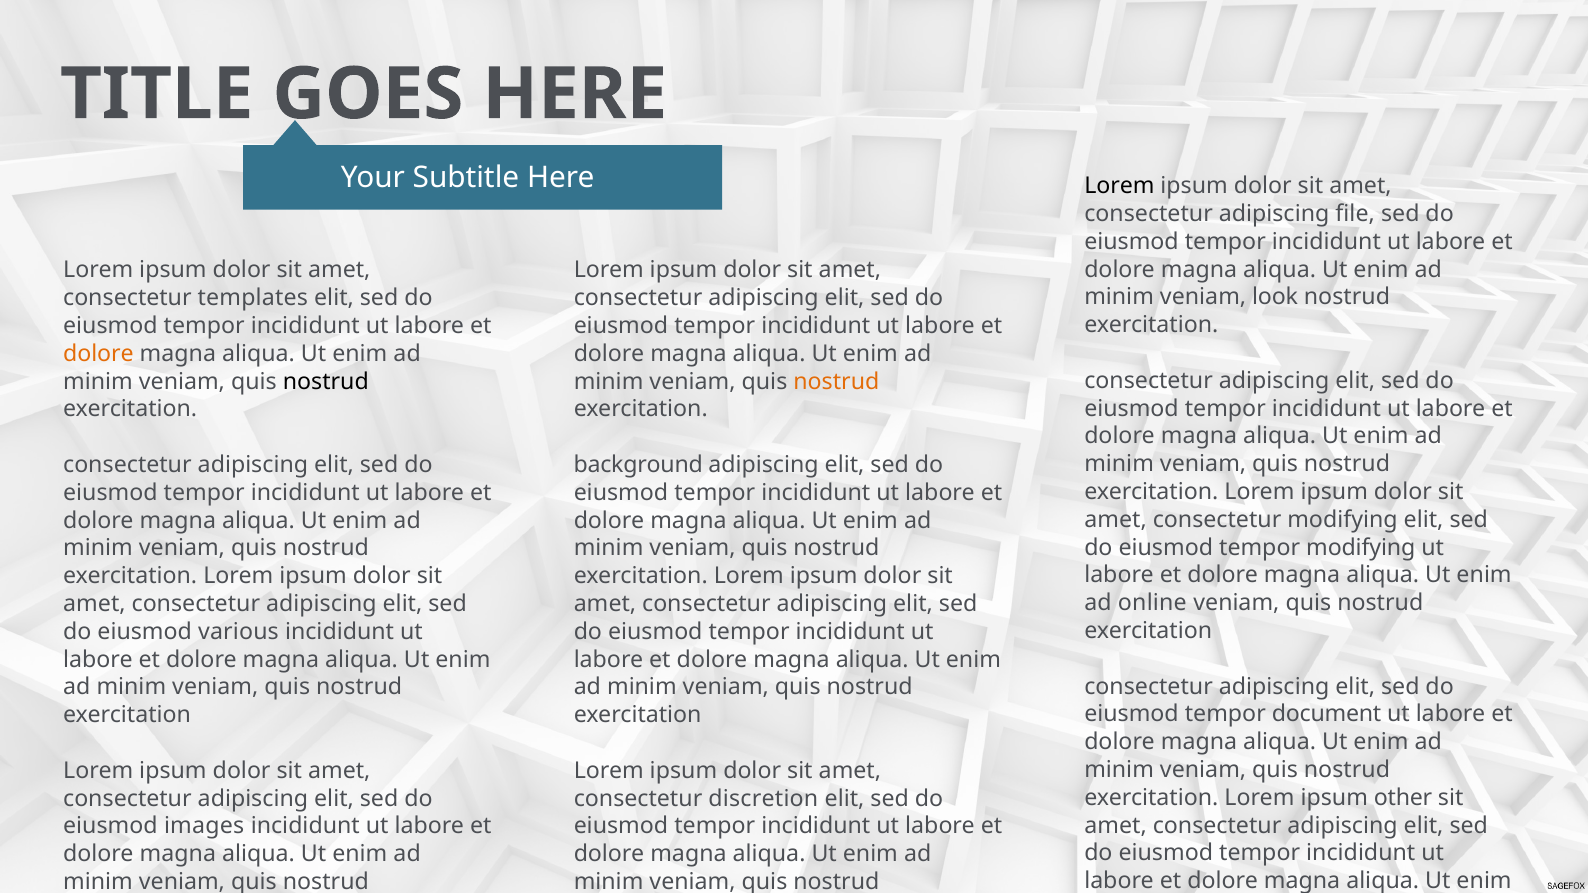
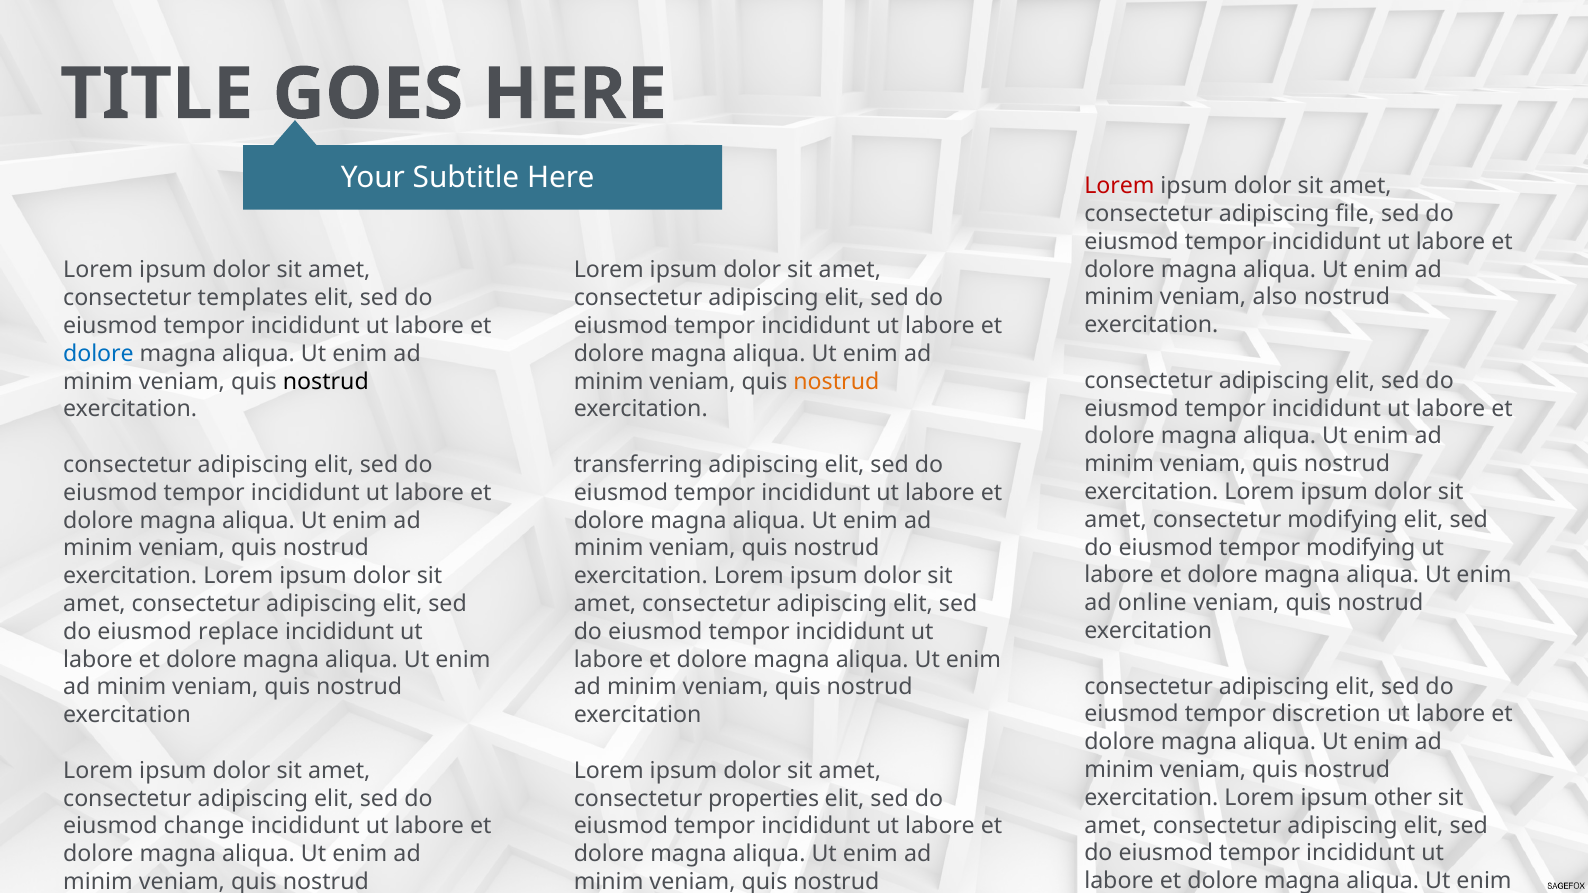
Lorem colour: black -> red (1119, 186)
look: look -> also (1275, 297)
dolore colour: orange -> blue (98, 354)
background: background -> transferring (638, 465)
various: various -> replace (238, 632)
document: document -> discretion (1326, 714)
discretion: discretion -> properties (764, 799)
images: images -> change (204, 827)
